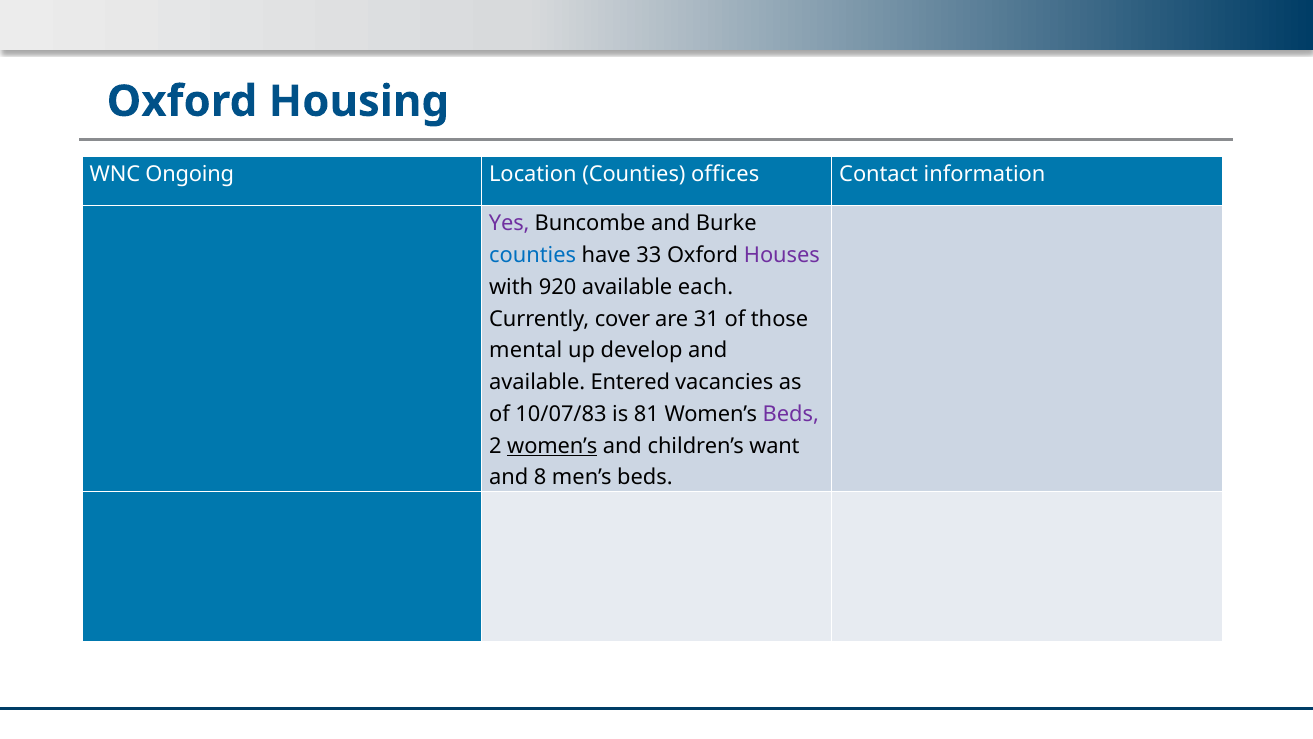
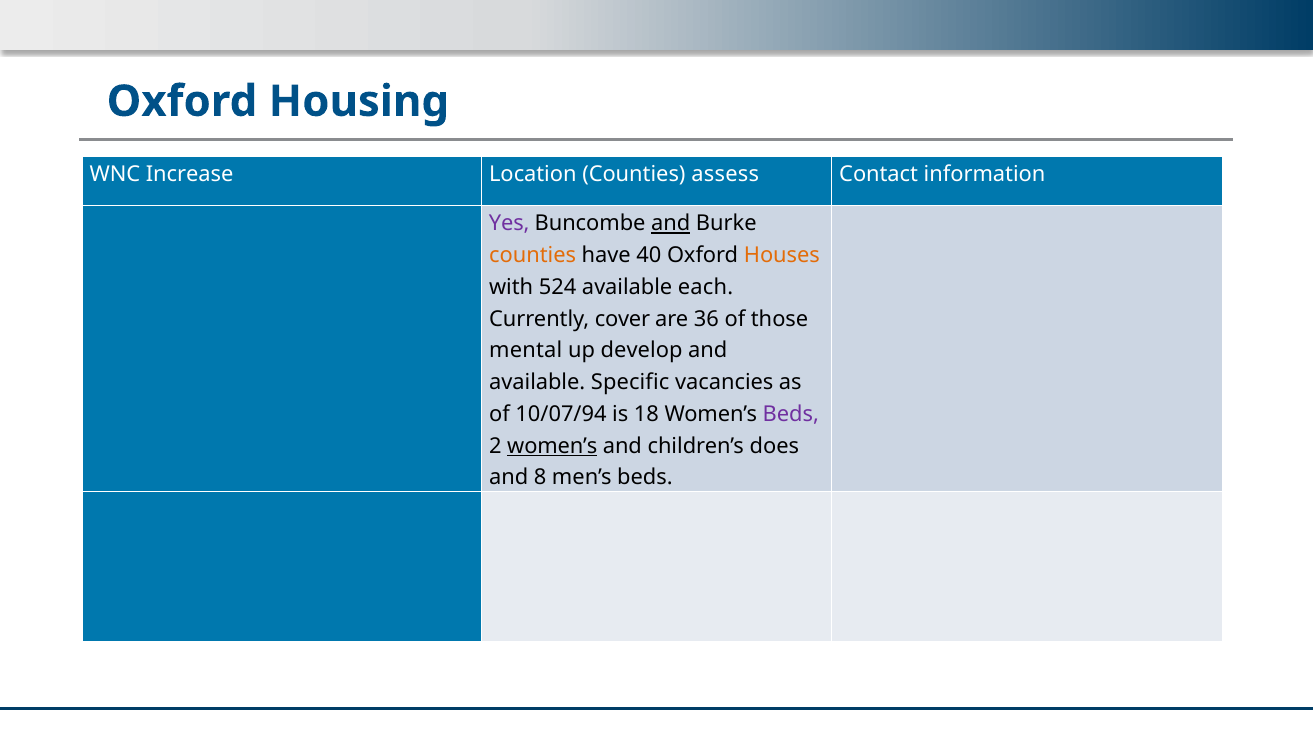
Ongoing: Ongoing -> Increase (190, 174)
offices: offices -> assess (725, 174)
and underline: none -> present (671, 223)
counties colour: blue -> orange (533, 255)
33: 33 -> 40 (649, 255)
Houses colour: purple -> orange (782, 255)
920: 920 -> 524 (558, 287)
31: 31 -> 36 (706, 319)
Entered: Entered -> Specific (630, 382)
10/07/83: 10/07/83 -> 10/07/94 (561, 414)
81: 81 -> 18 (646, 414)
want: want -> does (774, 446)
